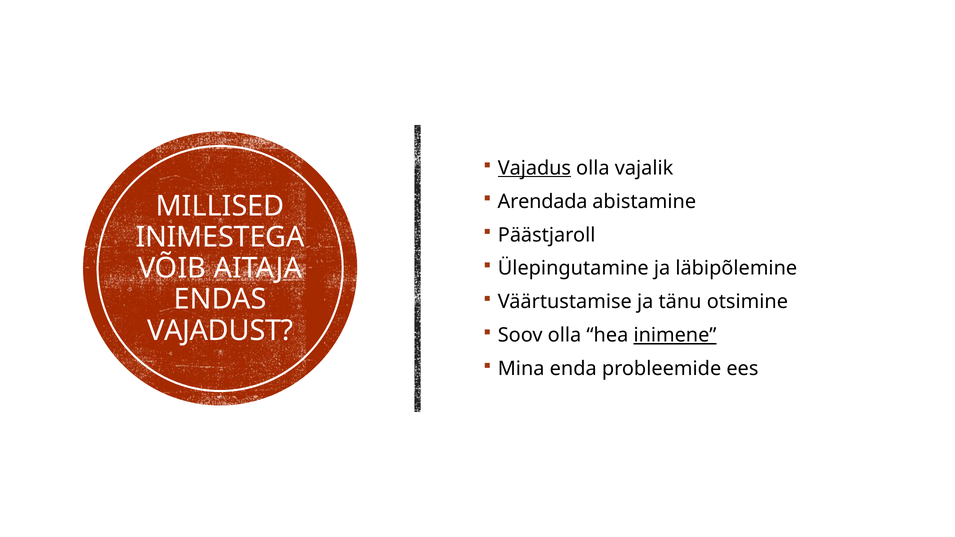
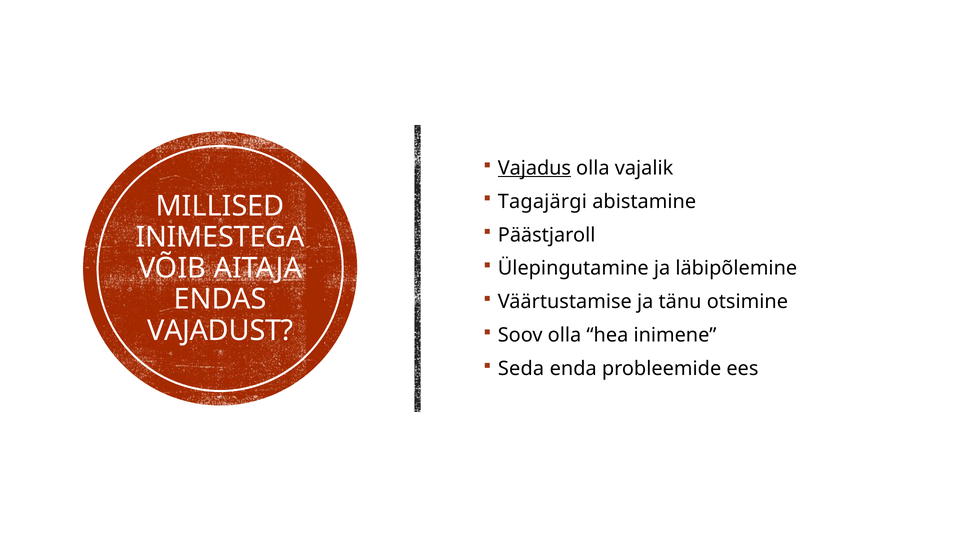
Arendada: Arendada -> Tagajärgi (542, 202)
inimene underline: present -> none (675, 335)
Mina: Mina -> Seda (521, 369)
